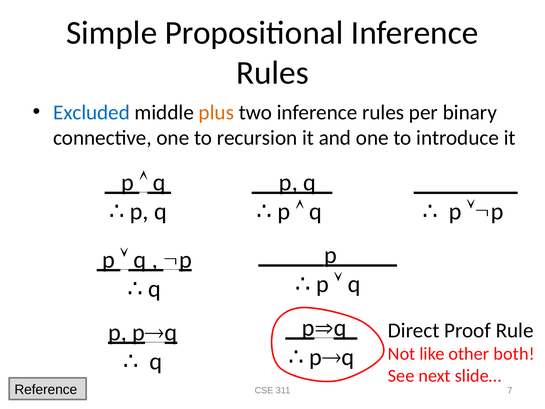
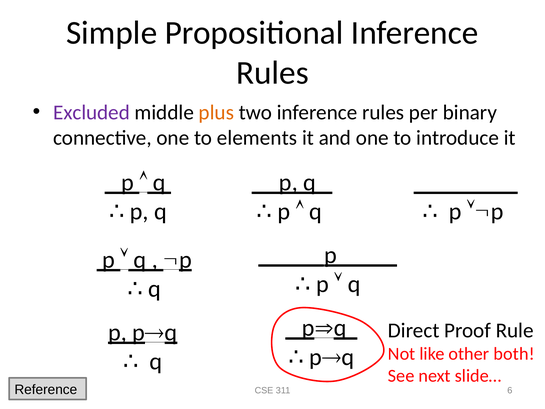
Excluded colour: blue -> purple (92, 112)
recursion: recursion -> elements (257, 138)
7: 7 -> 6 (510, 390)
